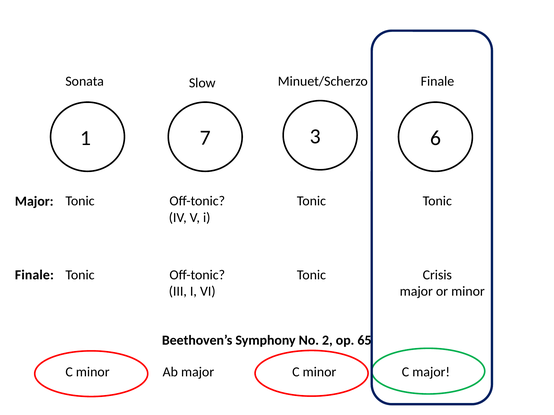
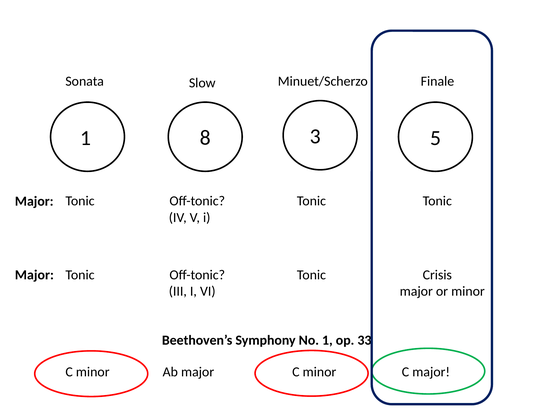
7: 7 -> 8 (205, 138)
6: 6 -> 5 (436, 138)
Finale: Finale -> Major (34, 275)
No 2: 2 -> 1 (327, 341)
65: 65 -> 33 (364, 341)
